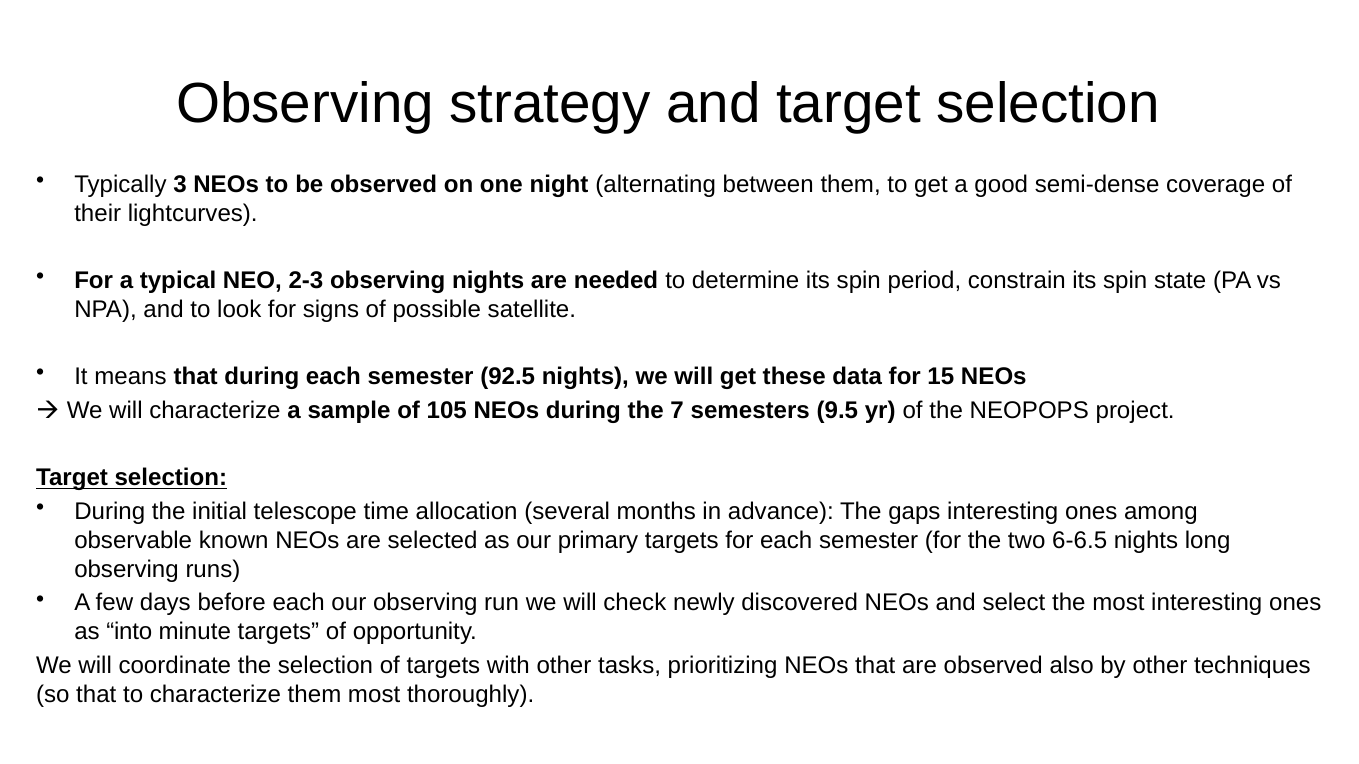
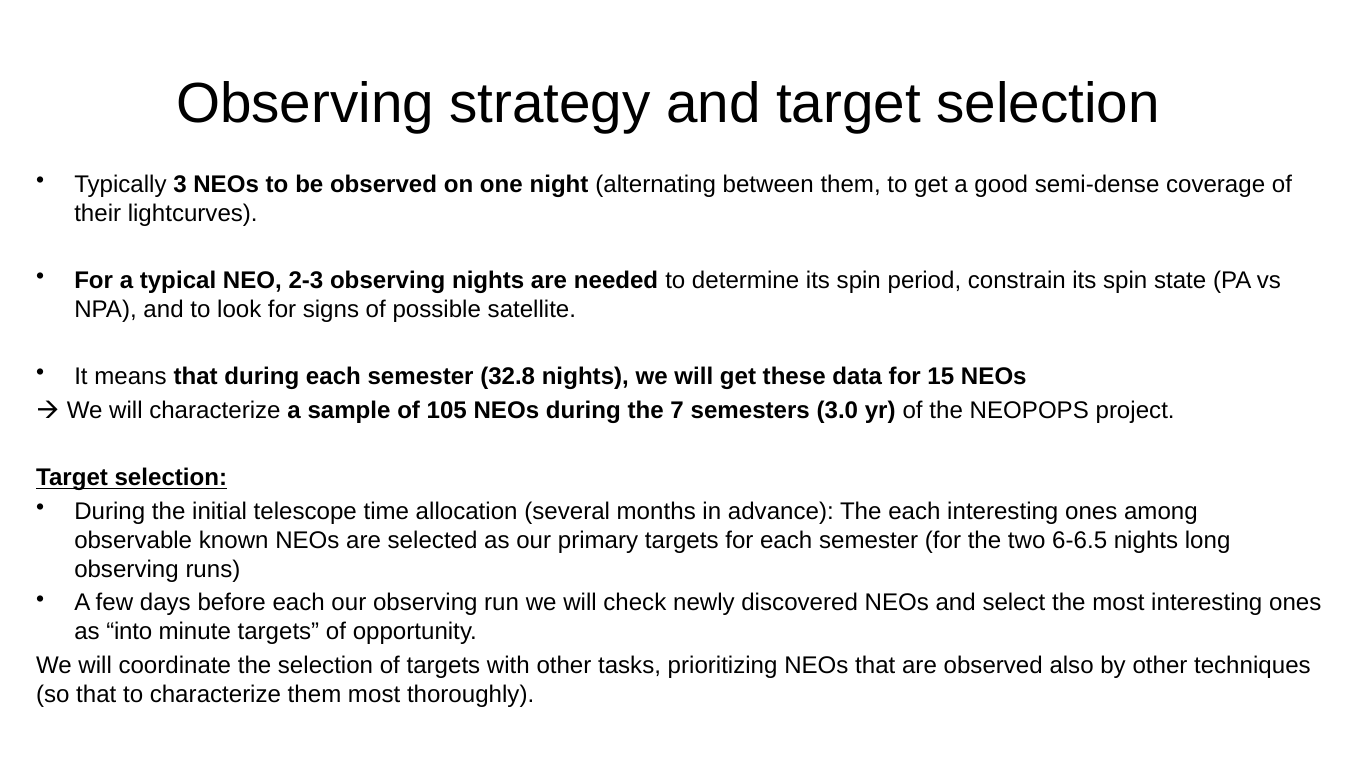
92.5: 92.5 -> 32.8 (508, 377)
9.5: 9.5 -> 3.0 (837, 411)
The gaps: gaps -> each (914, 512)
